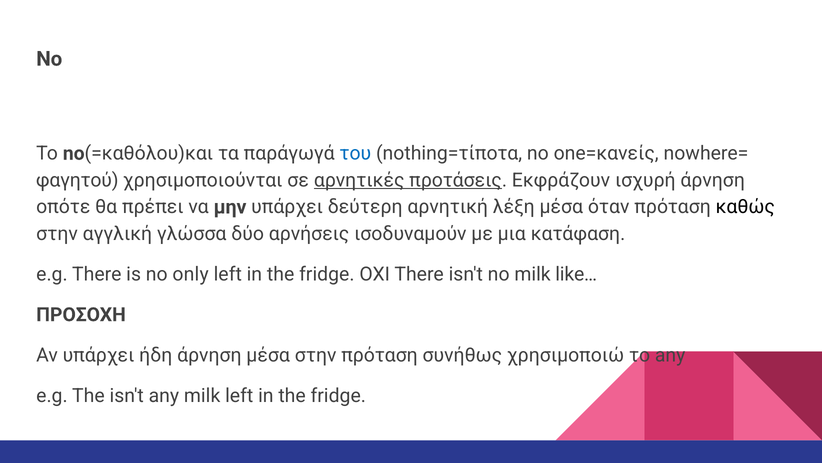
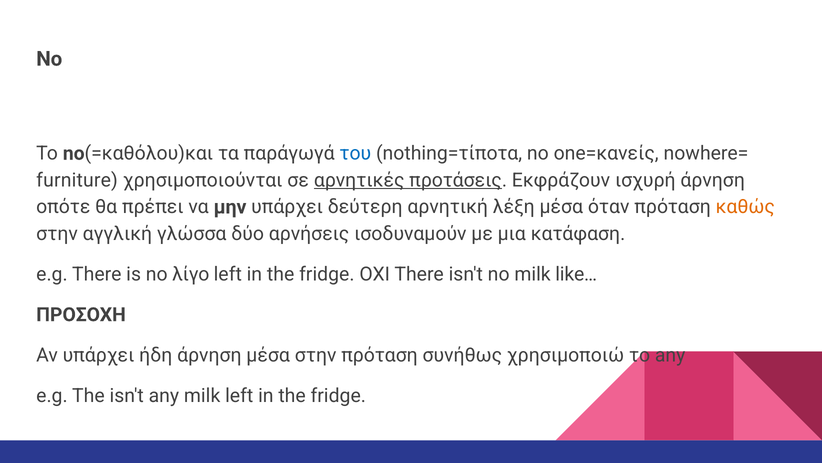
φαγητού: φαγητού -> furniture (77, 180)
καθώς colour: black -> orange (745, 207)
only: only -> λίγο (191, 274)
